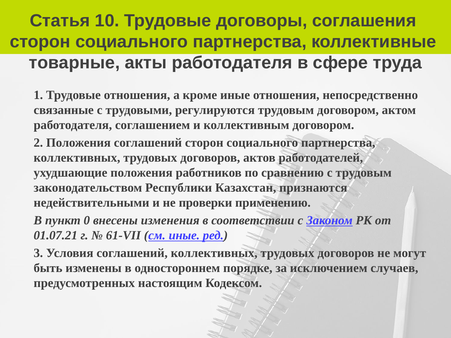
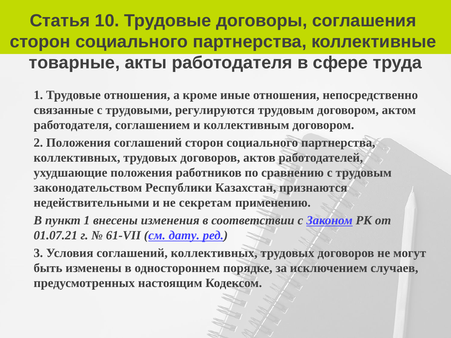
проверки: проверки -> секретам (205, 203)
пункт 0: 0 -> 1 (87, 220)
см иные: иные -> дату (184, 236)
